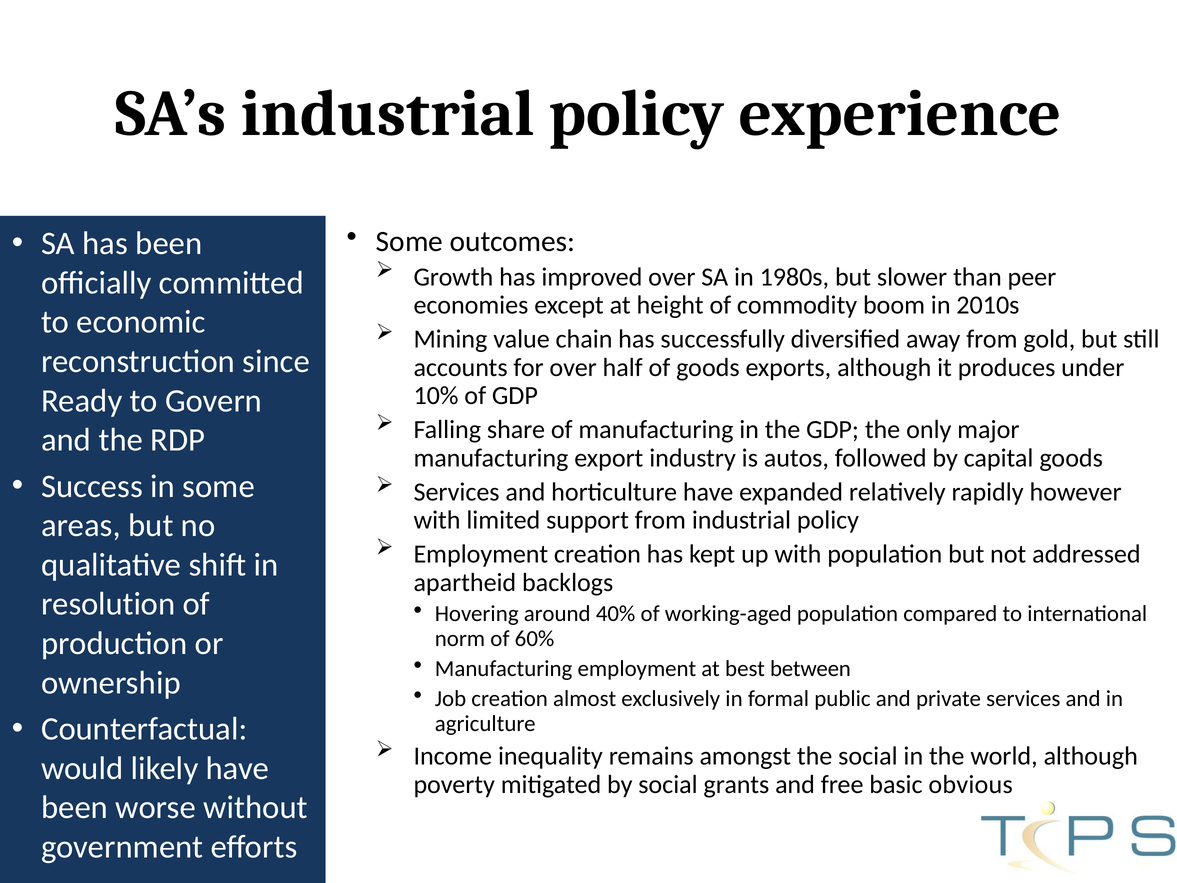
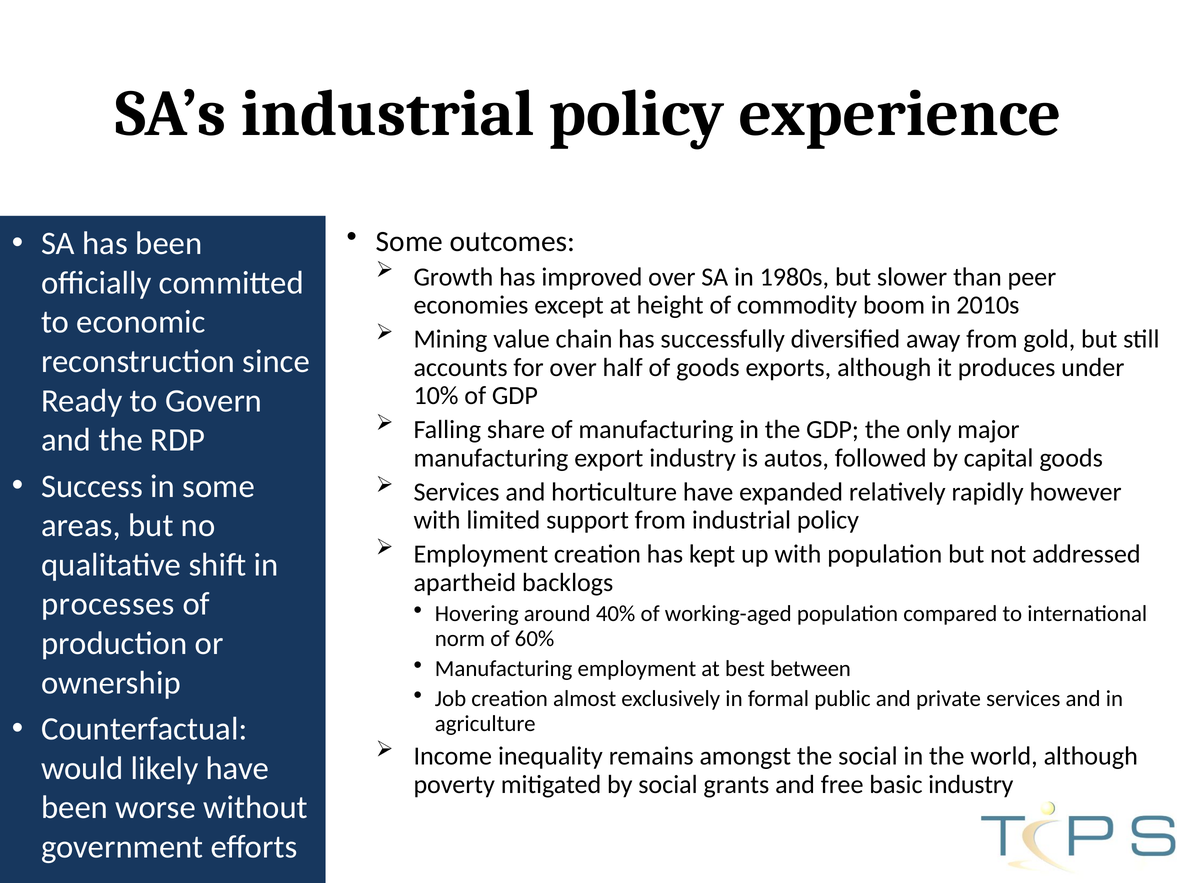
resolution: resolution -> processes (108, 604)
basic obvious: obvious -> industry (971, 784)
